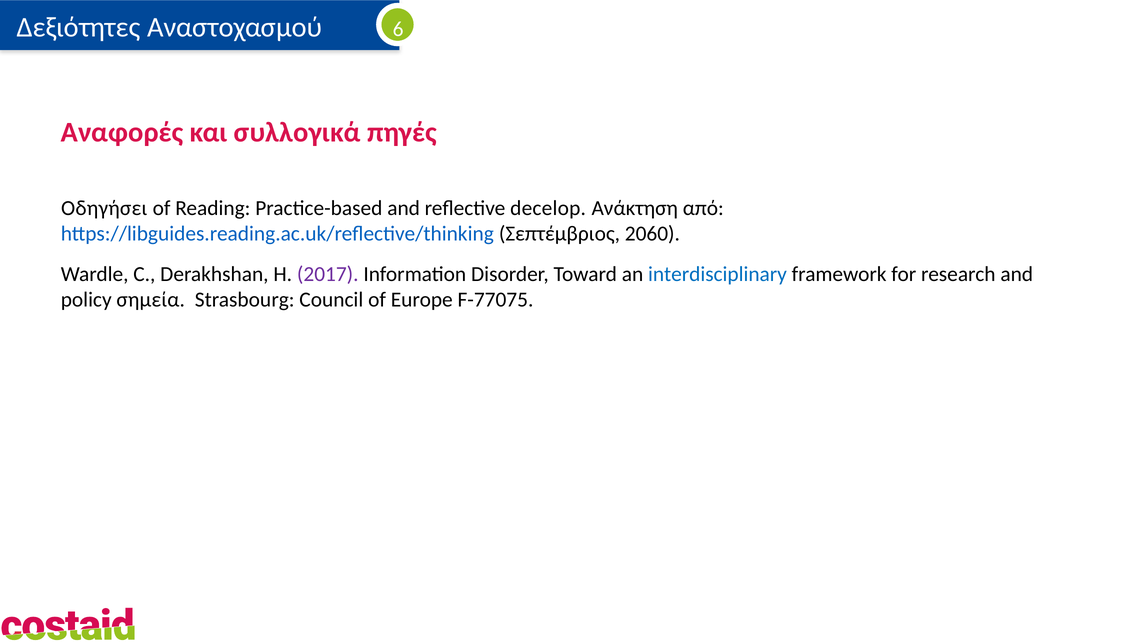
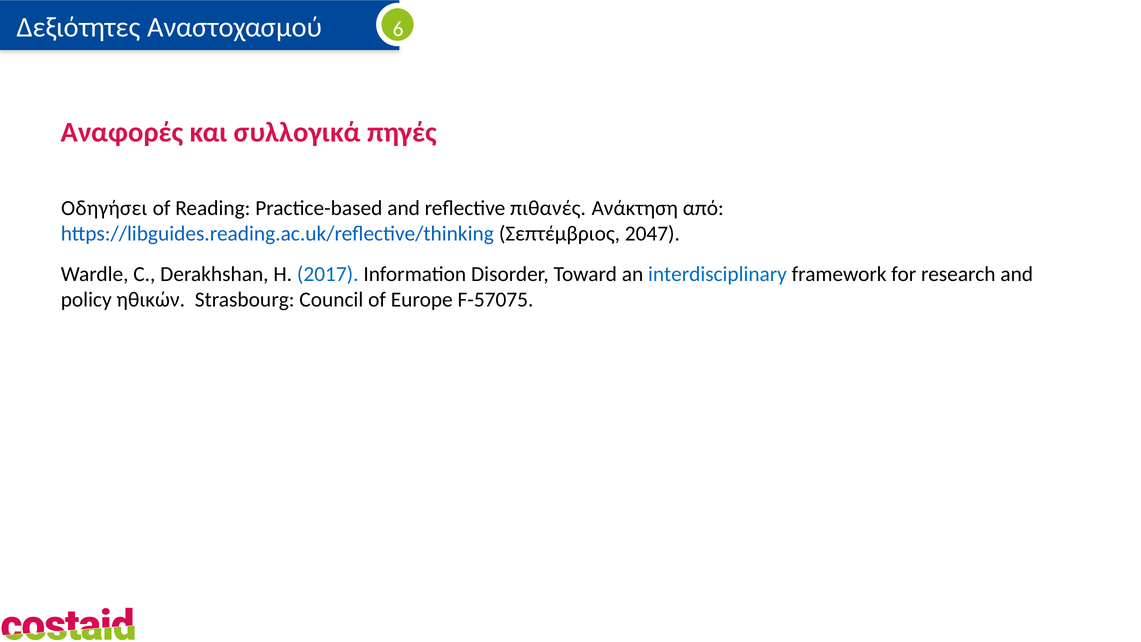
decelop: decelop -> πιθανές (548, 208)
2060: 2060 -> 2047 (652, 234)
2017 colour: purple -> blue (328, 274)
σημεία: σημεία -> ηθικών (151, 300)
F-77075: F-77075 -> F-57075 (495, 300)
